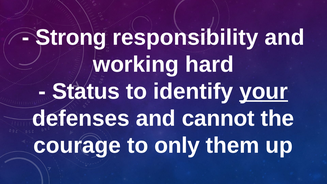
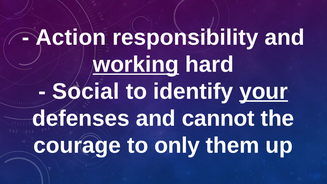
Strong: Strong -> Action (71, 37)
working underline: none -> present (136, 64)
Status: Status -> Social (86, 91)
